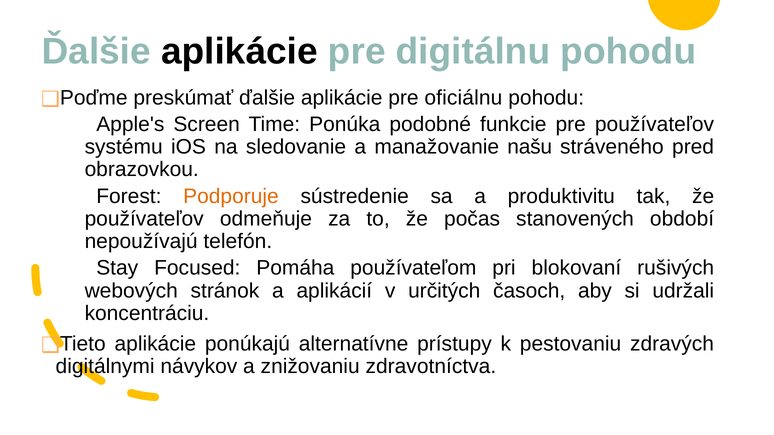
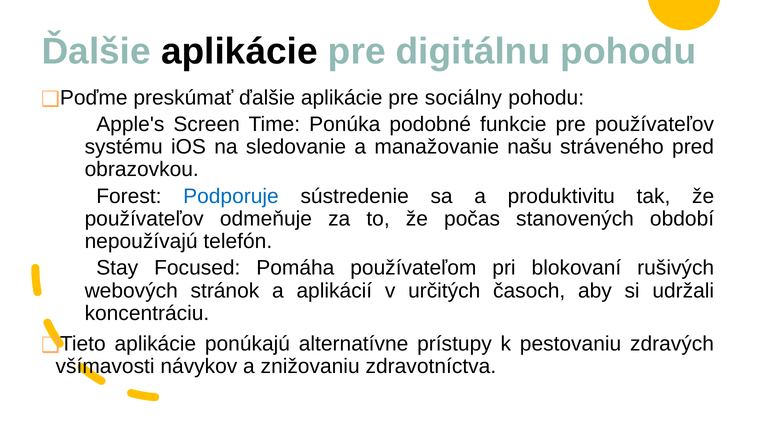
oficiálnu: oficiálnu -> sociálny (463, 98)
Podporuje colour: orange -> blue (231, 196)
digitálnymi: digitálnymi -> všímavosti (105, 367)
